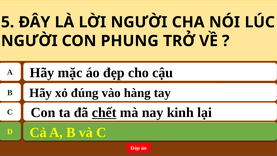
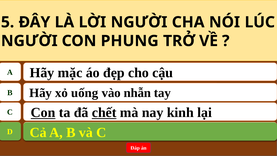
đúng: đúng -> uống (85, 93)
hàng: hàng -> nhẫn (137, 93)
Con underline: none -> present (43, 112)
